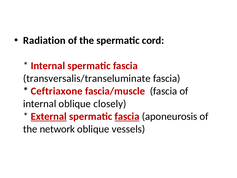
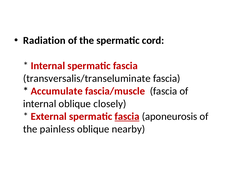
Ceftriaxone: Ceftriaxone -> Accumulate (57, 91)
External underline: present -> none (49, 116)
network: network -> painless (57, 129)
vessels: vessels -> nearby (128, 129)
